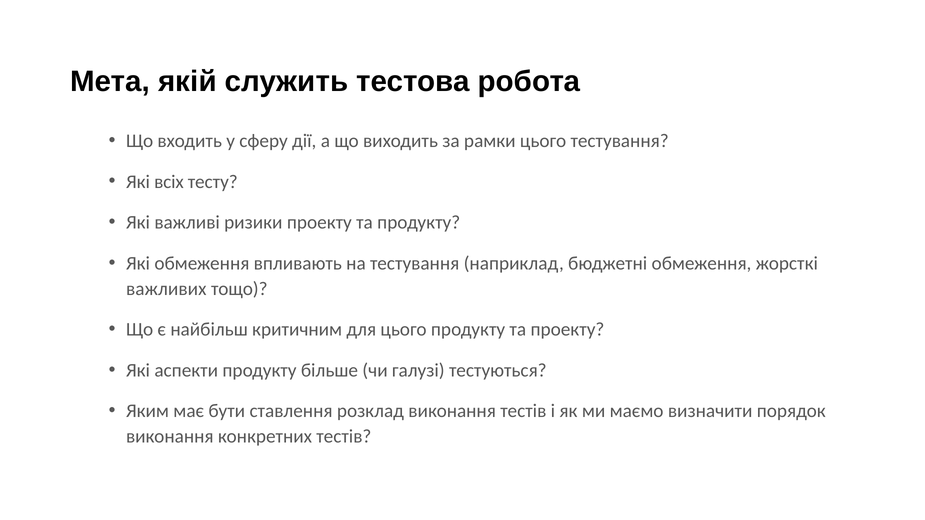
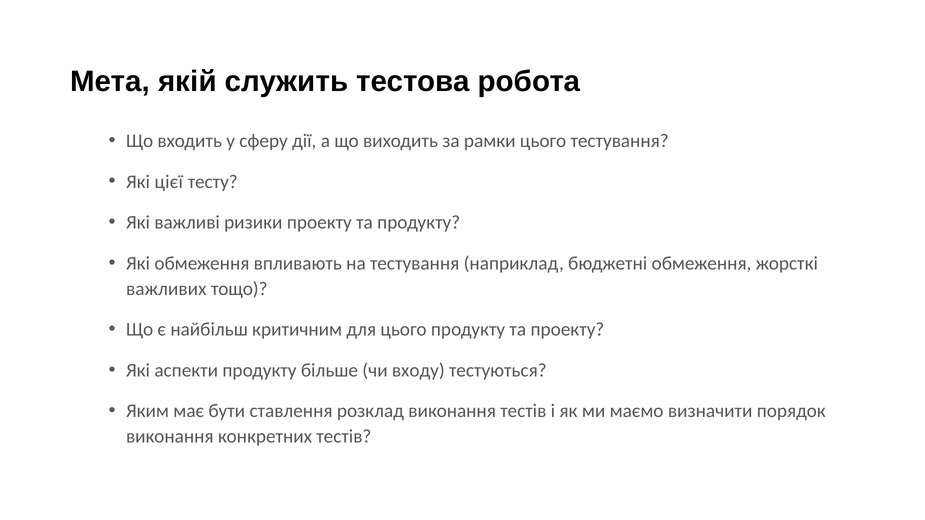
всіх: всіх -> цієї (169, 182)
галузі: галузі -> входу (418, 371)
